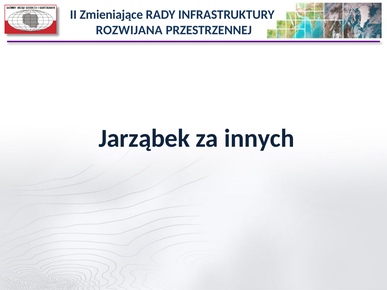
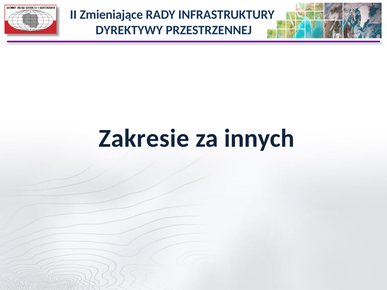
ROZWIJANA: ROZWIJANA -> DYREKTYWY (129, 30)
Jarząbek: Jarząbek -> Zakresie (144, 138)
